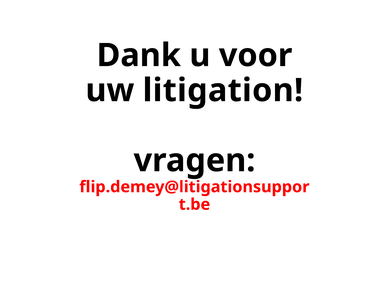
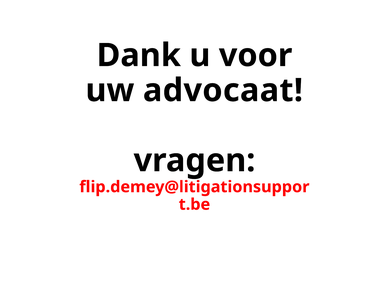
litigation: litigation -> advocaat (223, 90)
